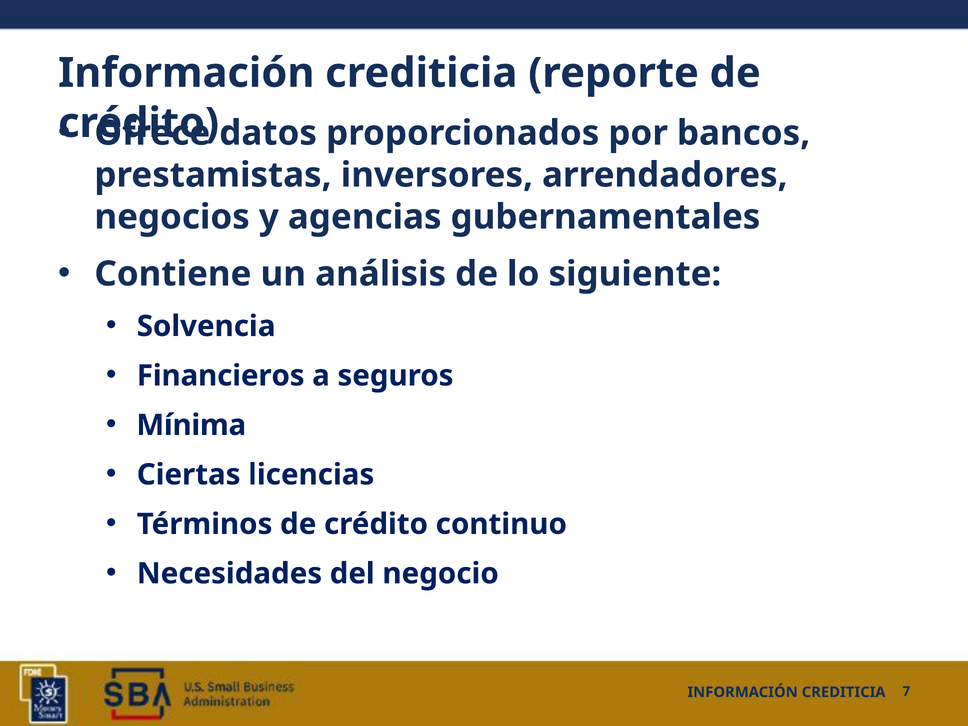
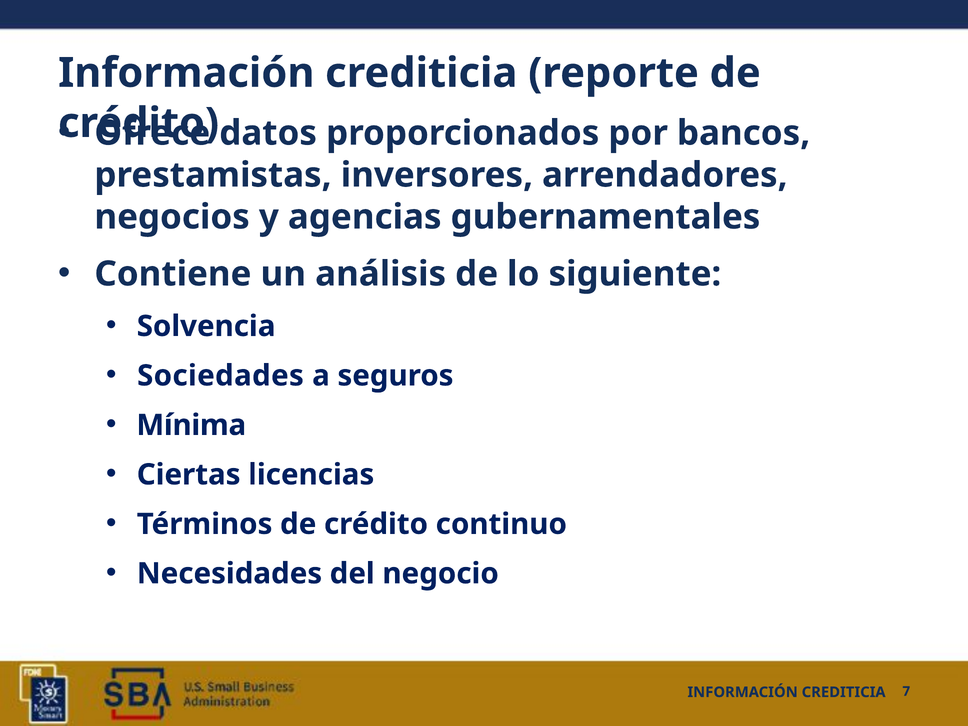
Financieros: Financieros -> Sociedades (220, 376)
